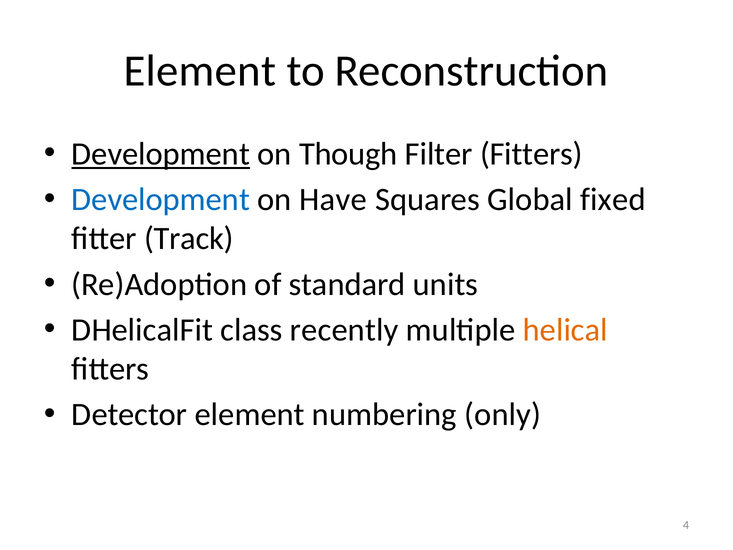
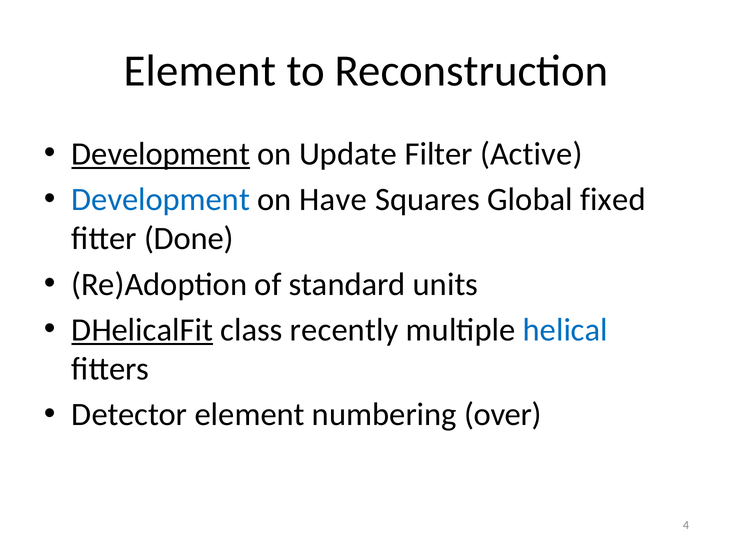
Though: Though -> Update (348, 154)
Filter Fitters: Fitters -> Active (531, 154)
Track: Track -> Done (189, 238)
DHelicalFit underline: none -> present (142, 330)
helical colour: orange -> blue (565, 330)
only: only -> over (503, 414)
